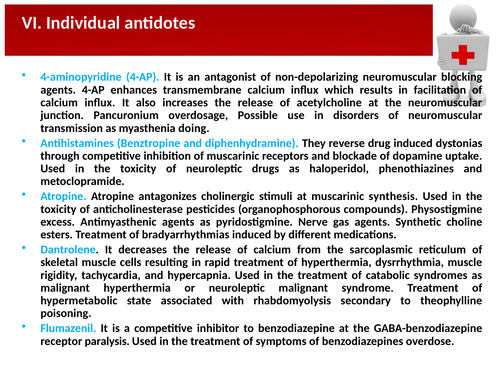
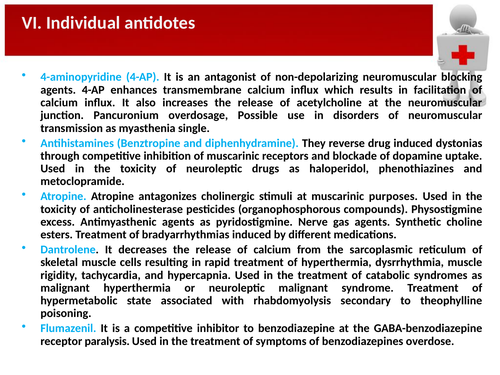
doing: doing -> single (194, 128)
synthesis: synthesis -> purposes (393, 196)
